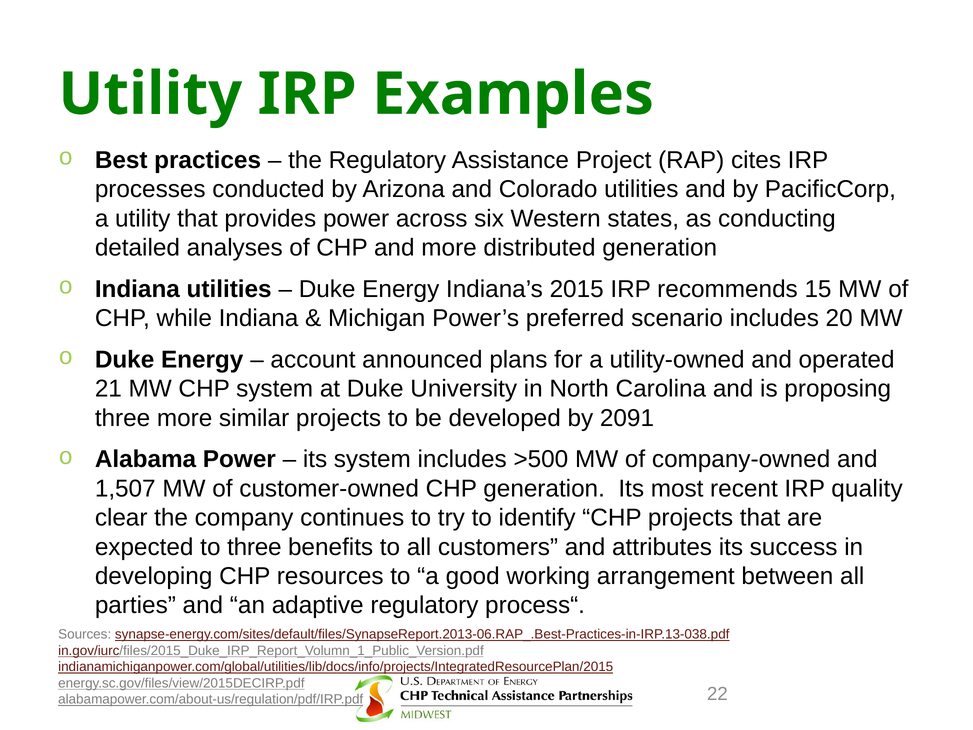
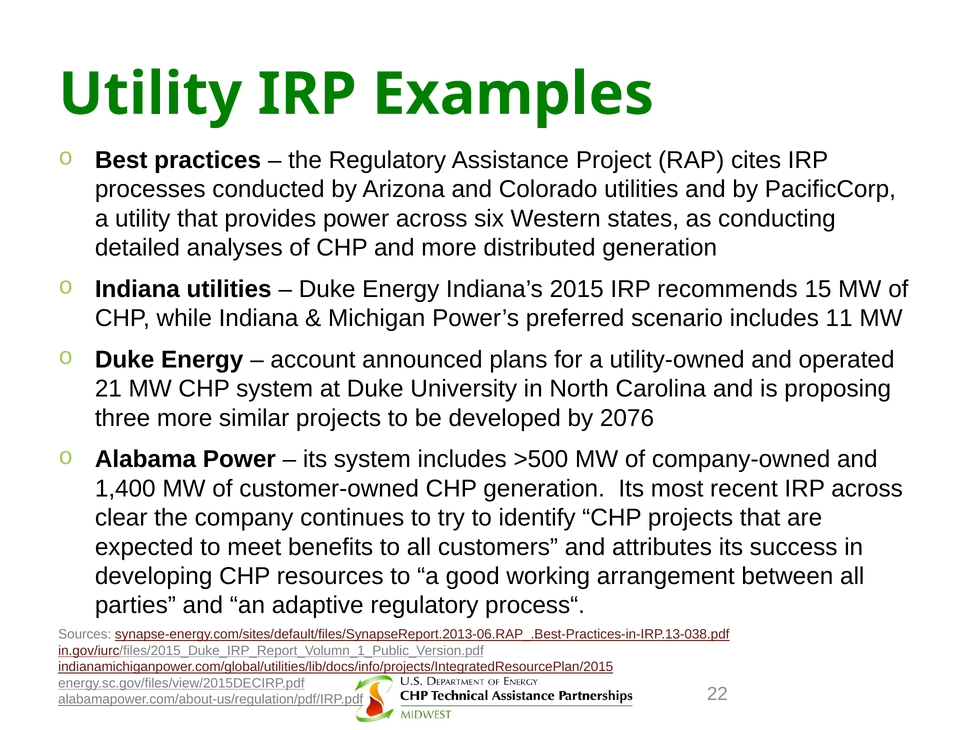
20: 20 -> 11 (839, 318)
2091: 2091 -> 2076 (627, 418)
1,507: 1,507 -> 1,400 (125, 488)
IRP quality: quality -> across (867, 488)
to three: three -> meet (254, 547)
